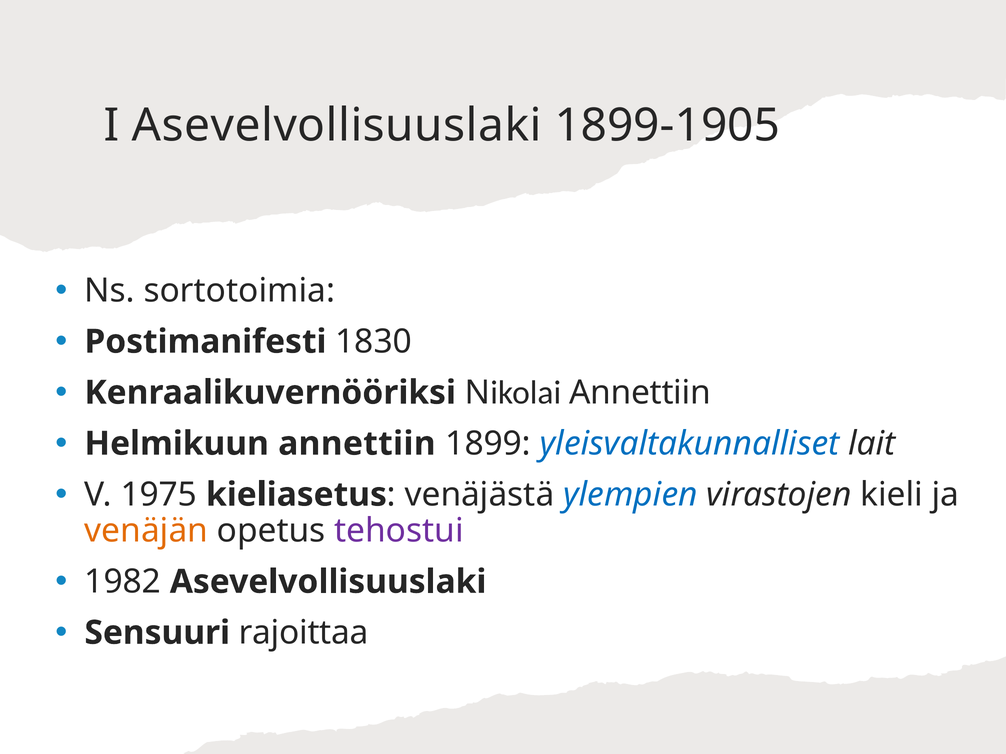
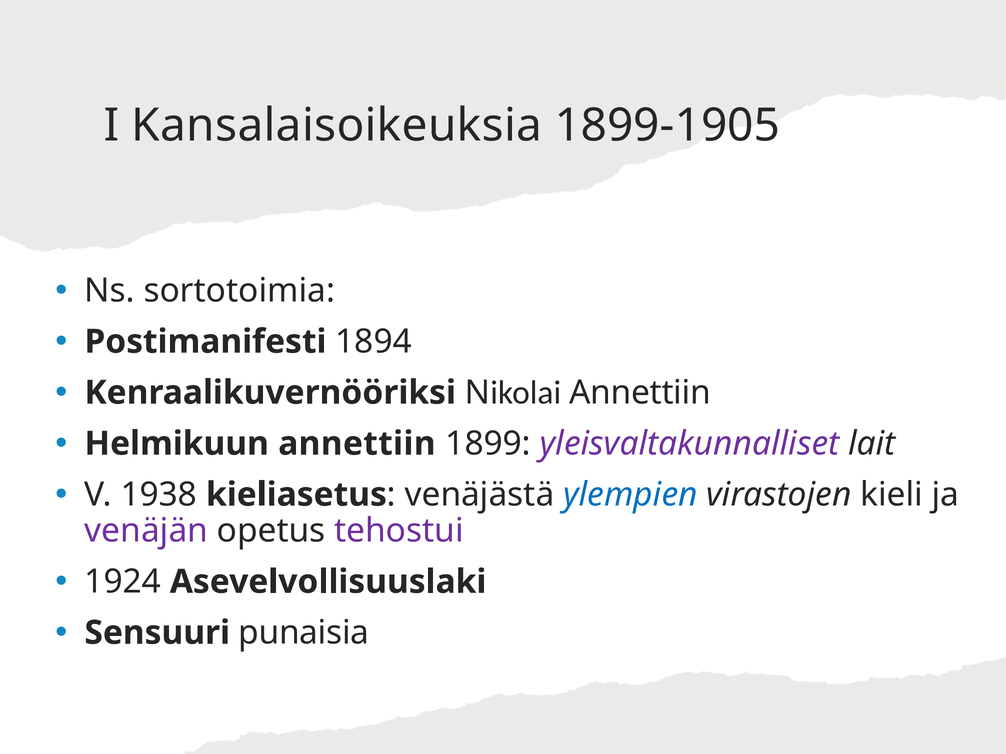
I Asevelvollisuuslaki: Asevelvollisuuslaki -> Kansalaisoikeuksia (337, 125)
1830: 1830 -> 1894 (374, 342)
yleisvaltakunnalliset colour: blue -> purple (690, 444)
1975: 1975 -> 1938 (159, 495)
venäjän colour: orange -> purple (146, 531)
1982: 1982 -> 1924 (123, 582)
rajoittaa: rajoittaa -> punaisia (304, 633)
